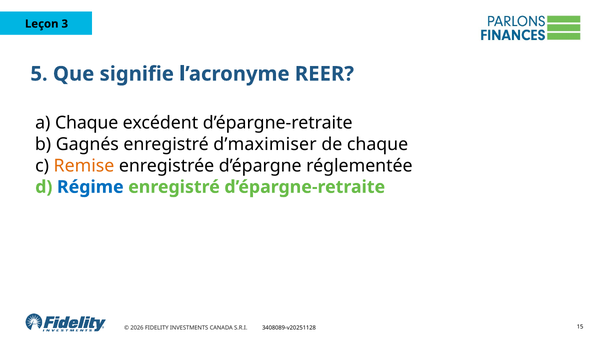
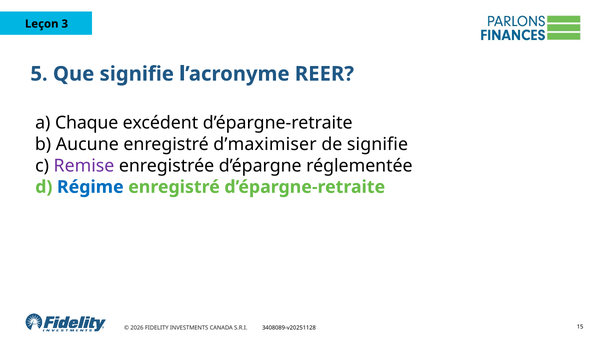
Gagnés: Gagnés -> Aucune (87, 144)
de chaque: chaque -> signifie (378, 144)
Remise colour: orange -> purple (84, 165)
